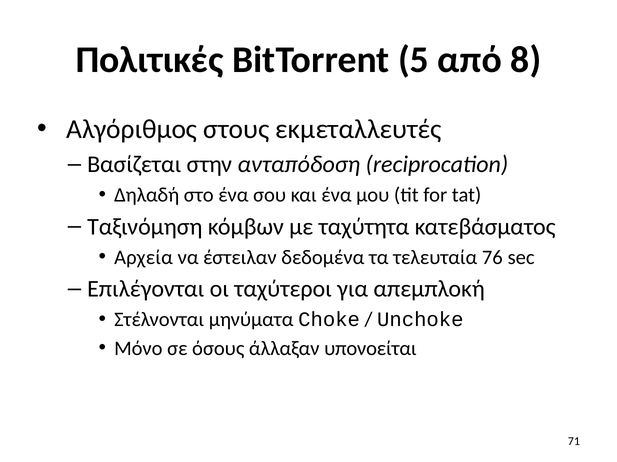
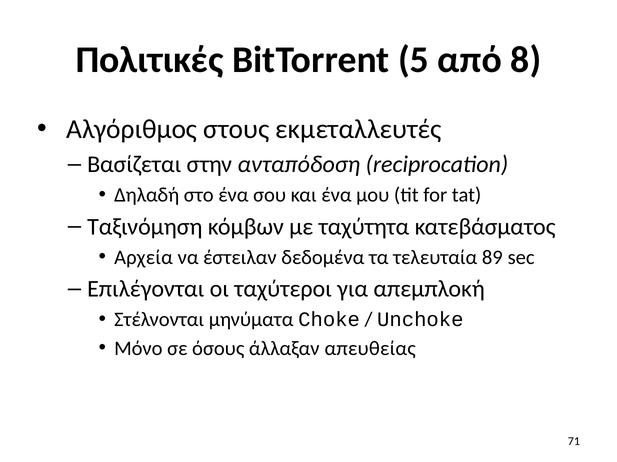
76: 76 -> 89 (492, 258)
υπονοείται: υπονοείται -> απευθείας (370, 349)
